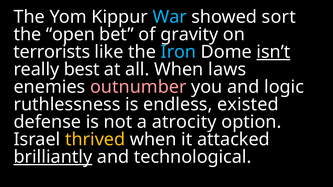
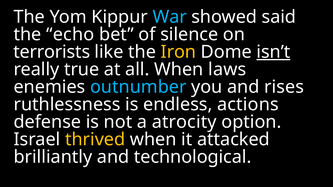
sort: sort -> said (279, 17)
open: open -> echo (70, 34)
gravity: gravity -> silence (189, 34)
Iron colour: light blue -> yellow (178, 52)
best: best -> true (82, 70)
outnumber colour: pink -> light blue (138, 87)
logic: logic -> rises (284, 87)
existed: existed -> actions (248, 105)
brilliantly underline: present -> none (53, 157)
